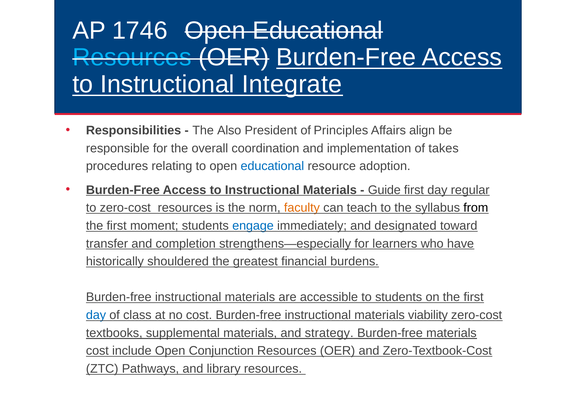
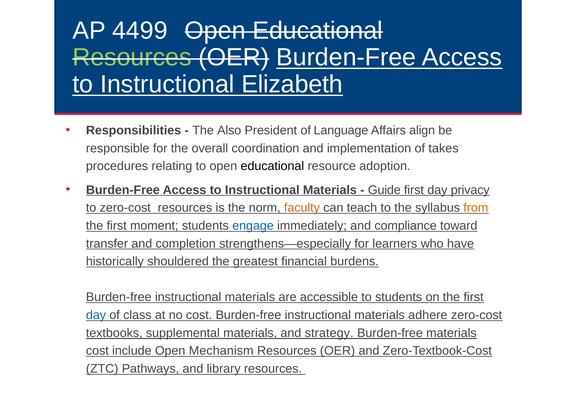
1746: 1746 -> 4499 (140, 31)
Resources colour: light blue -> light green (132, 57)
Integrate: Integrate -> Elizabeth (292, 84)
Principles: Principles -> Language (341, 131)
educational colour: blue -> black (272, 167)
regular: regular -> privacy (470, 190)
from colour: black -> orange (476, 208)
designated: designated -> compliance (406, 226)
viability: viability -> adhere (428, 316)
Conjunction: Conjunction -> Mechanism (221, 351)
